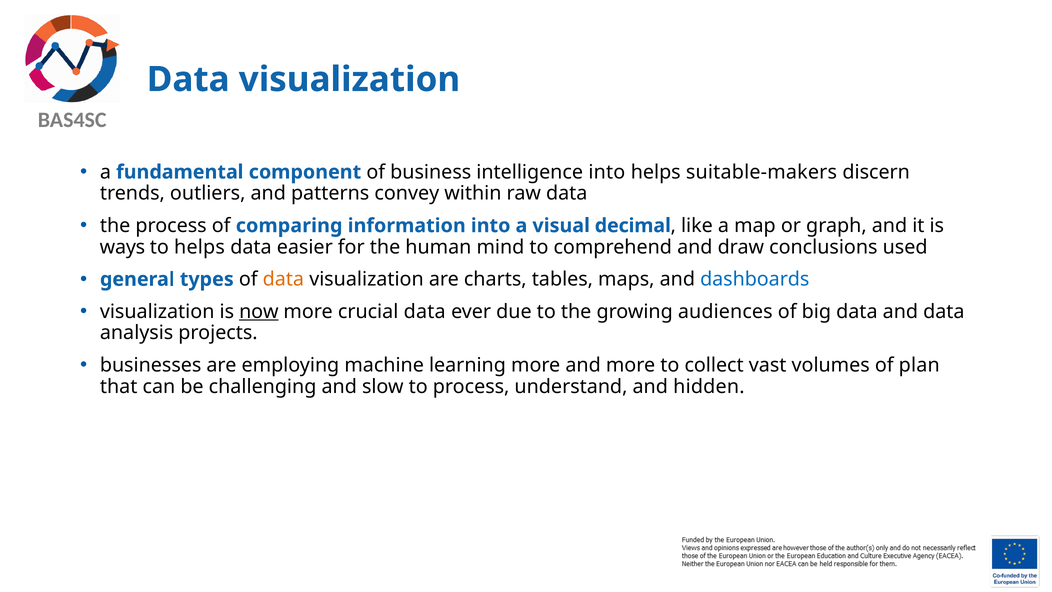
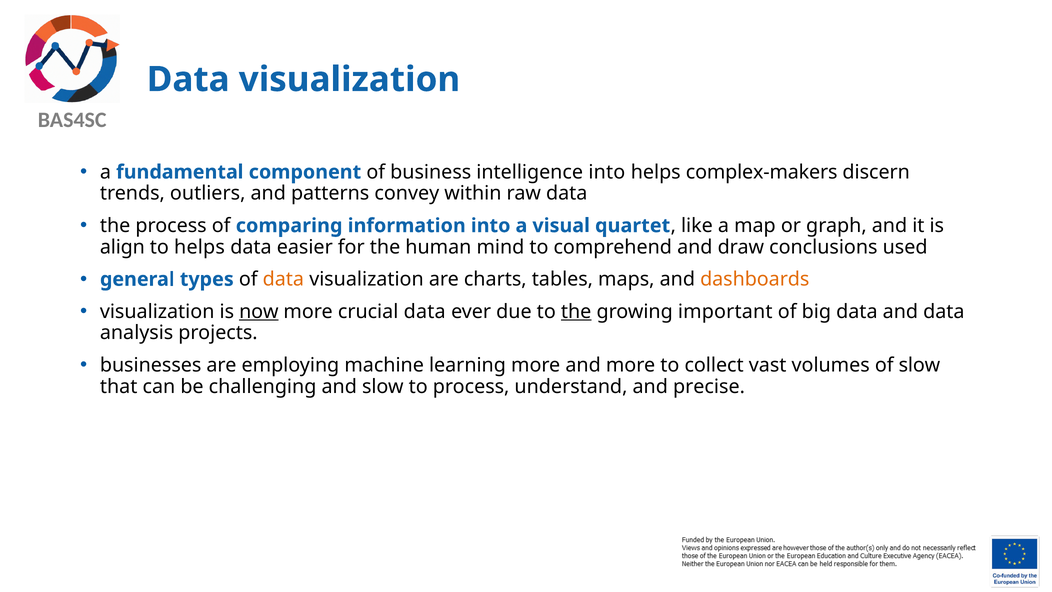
suitable-makers: suitable-makers -> complex-makers (762, 172)
decimal: decimal -> quartet (633, 226)
ways: ways -> align (122, 247)
dashboards colour: blue -> orange (755, 279)
the underline: none -> present (576, 311)
audiences: audiences -> important (725, 311)
of plan: plan -> slow (919, 365)
hidden: hidden -> precise (709, 386)
